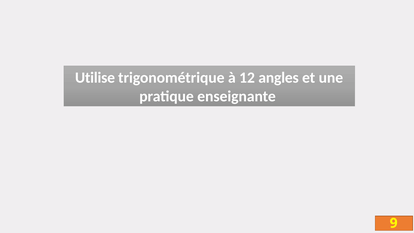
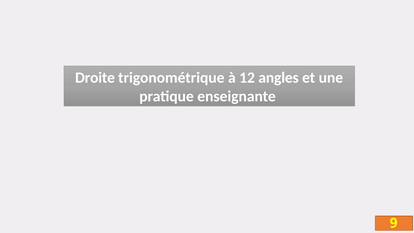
Utilise: Utilise -> Droite (95, 78)
